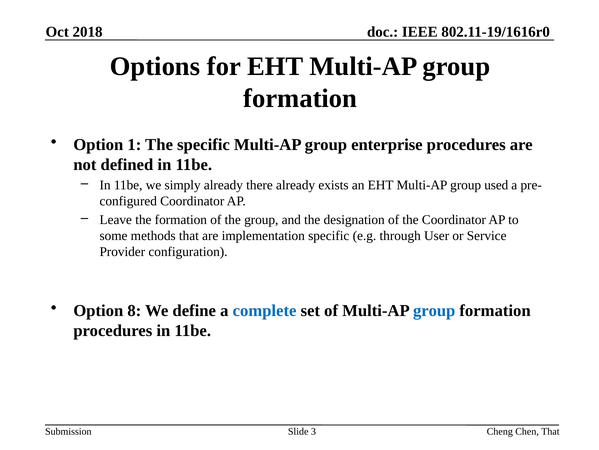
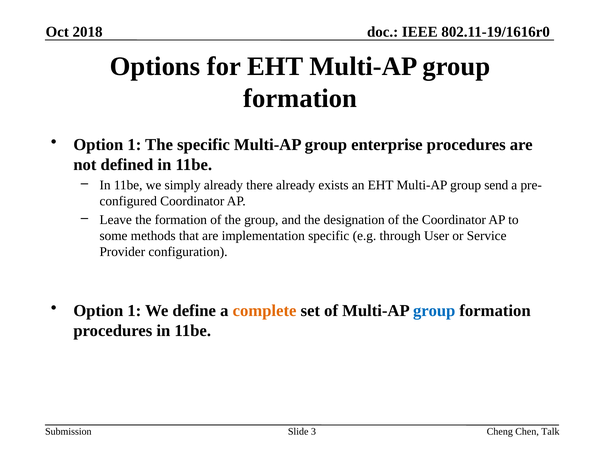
used: used -> send (496, 185)
8: 8 -> 1 (134, 310)
complete colour: blue -> orange (265, 310)
Chen That: That -> Talk (550, 431)
